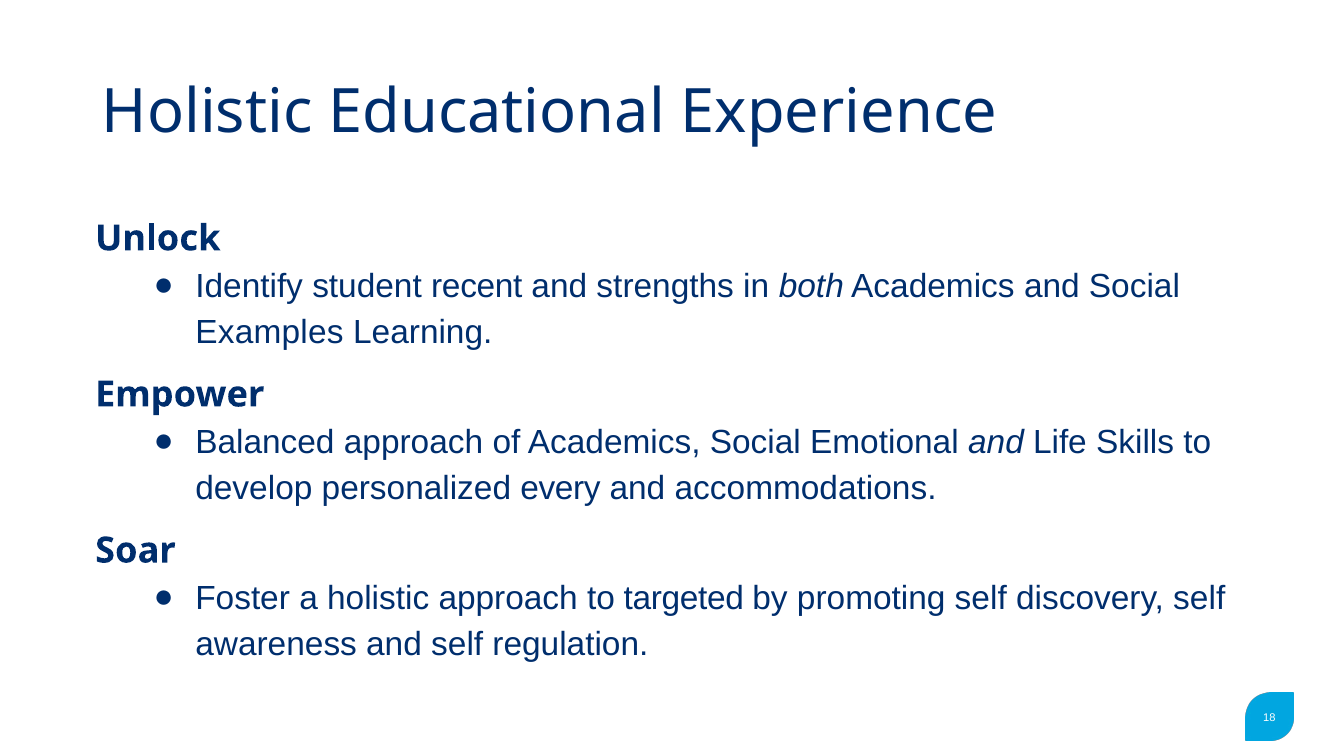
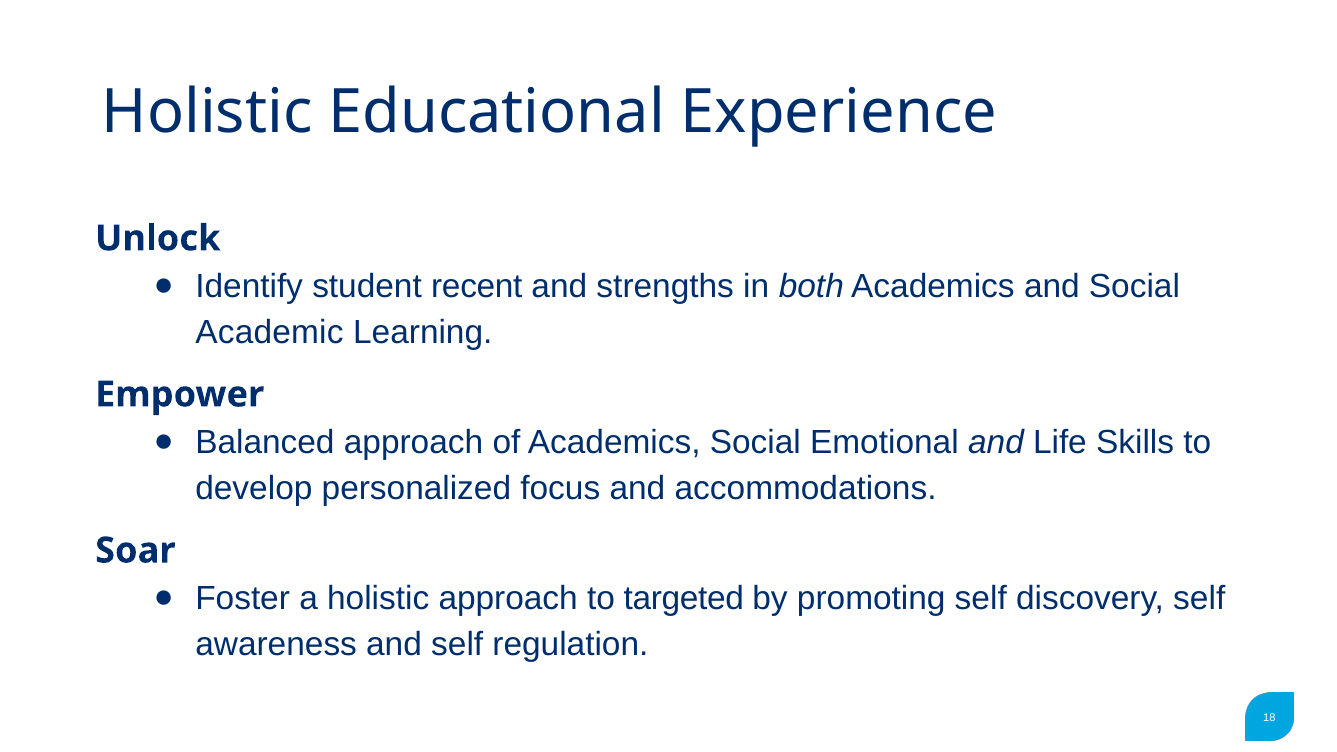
Examples: Examples -> Academic (269, 332)
every: every -> focus (560, 488)
